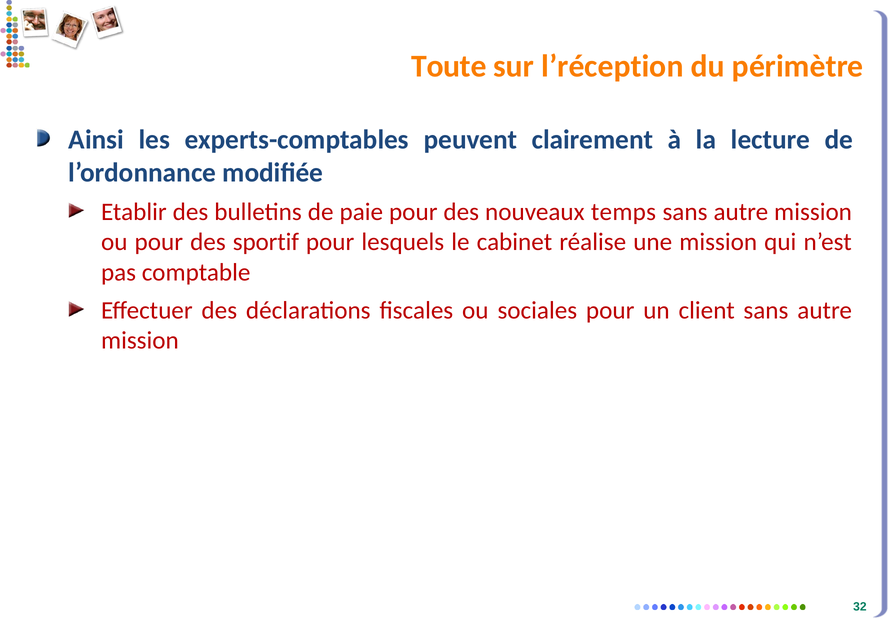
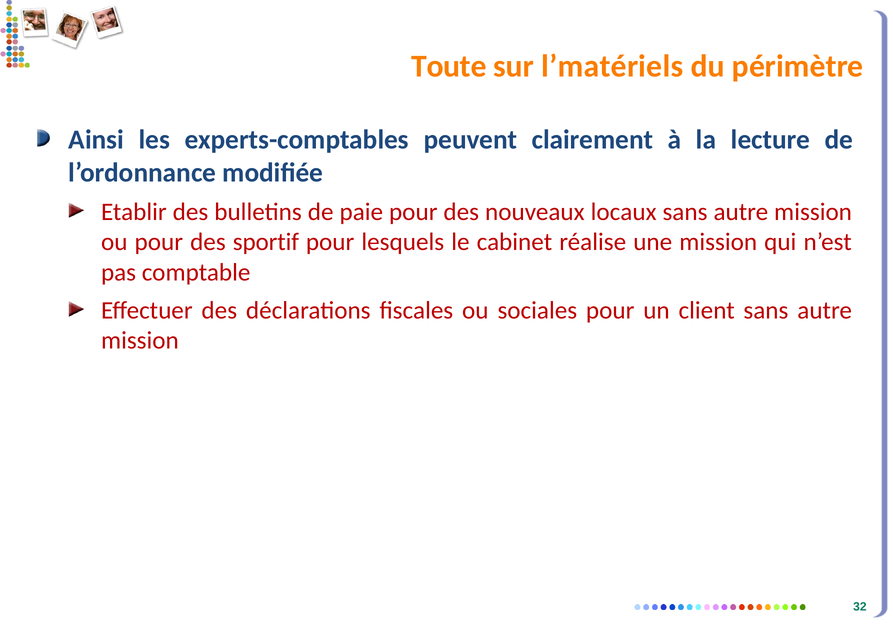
l’réception: l’réception -> l’matériels (612, 66)
temps: temps -> locaux (624, 212)
